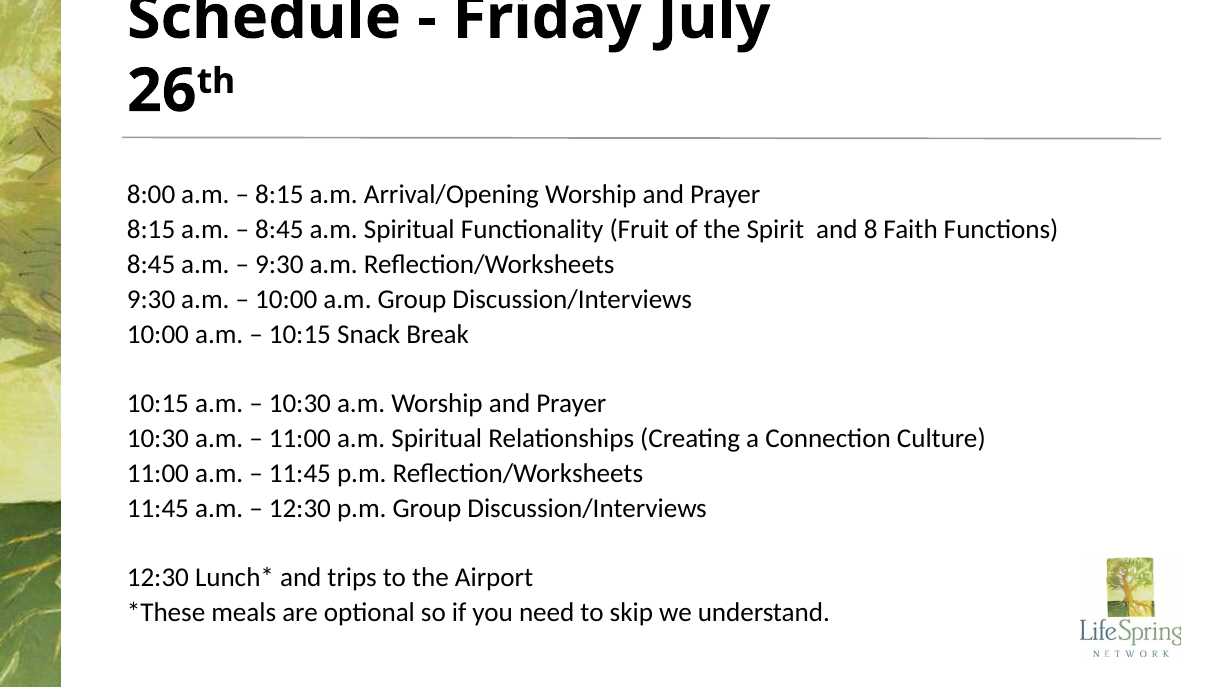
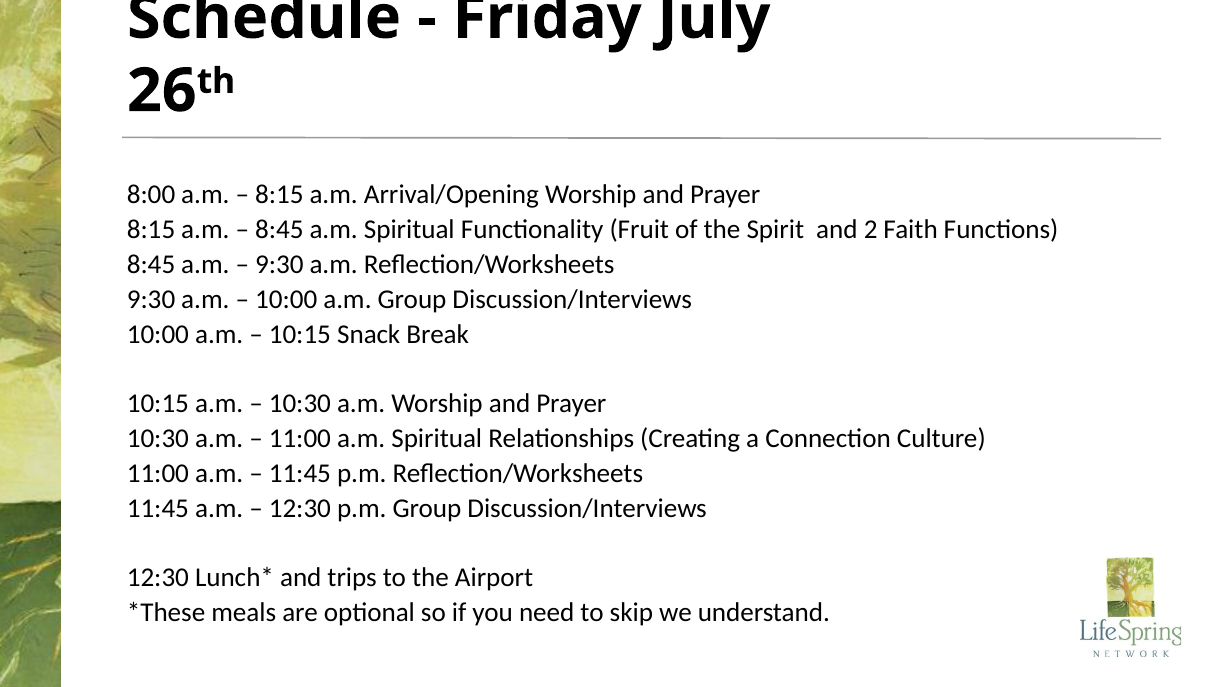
8: 8 -> 2 (871, 230)
